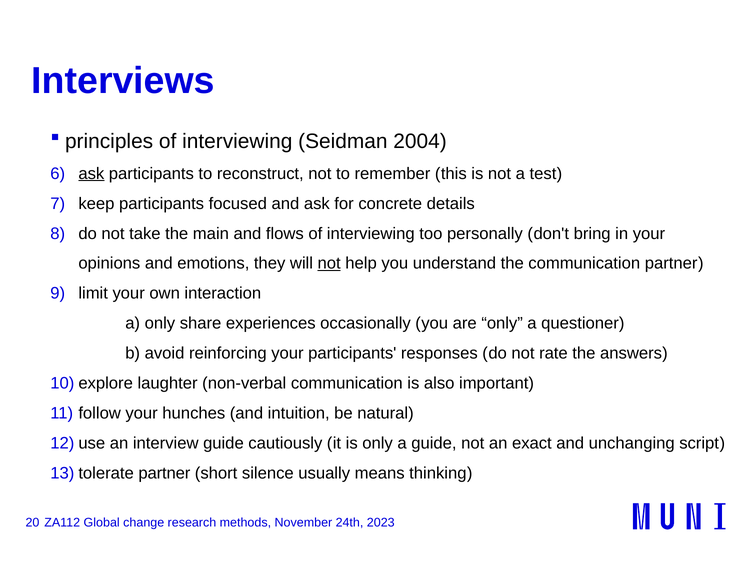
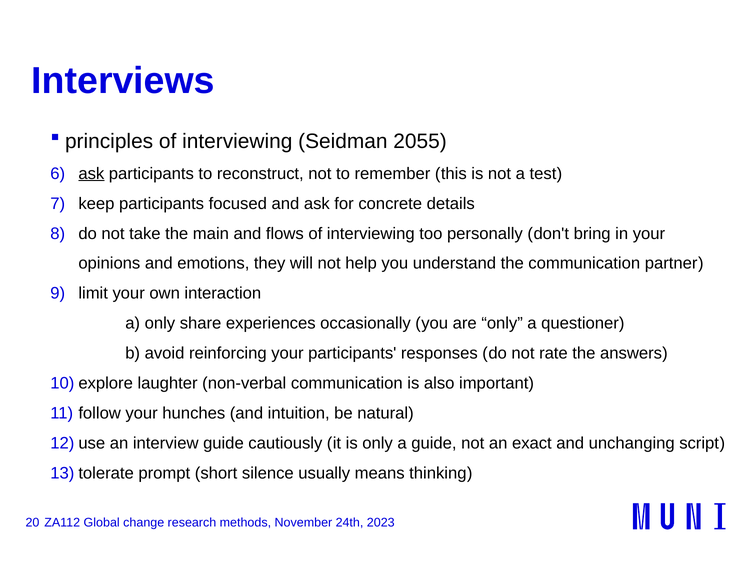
2004: 2004 -> 2055 (420, 141)
not underline: present -> none (329, 264)
partner: partner -> prompt (164, 474)
